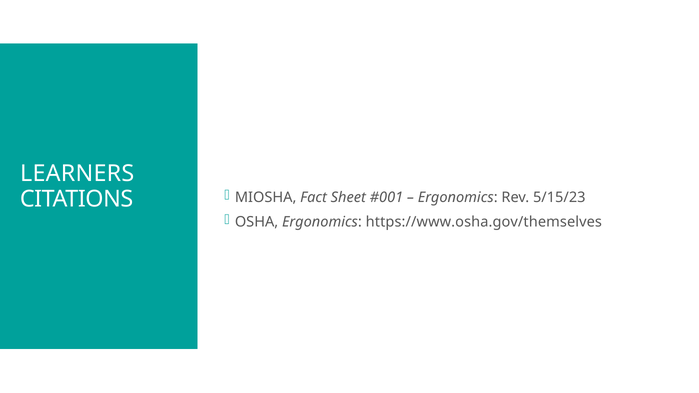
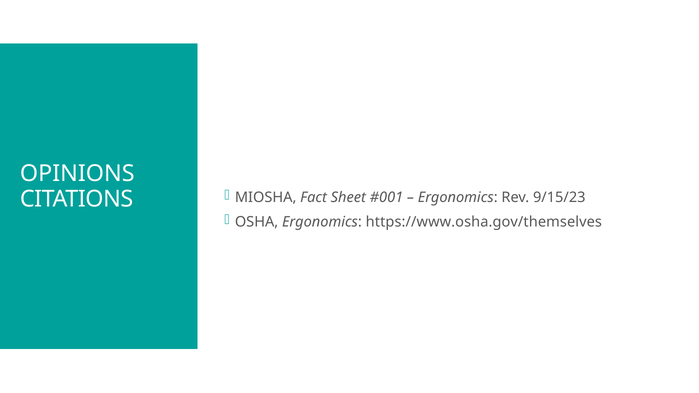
LEARNERS: LEARNERS -> OPINIONS (77, 174)
5/15/23: 5/15/23 -> 9/15/23 (559, 197)
